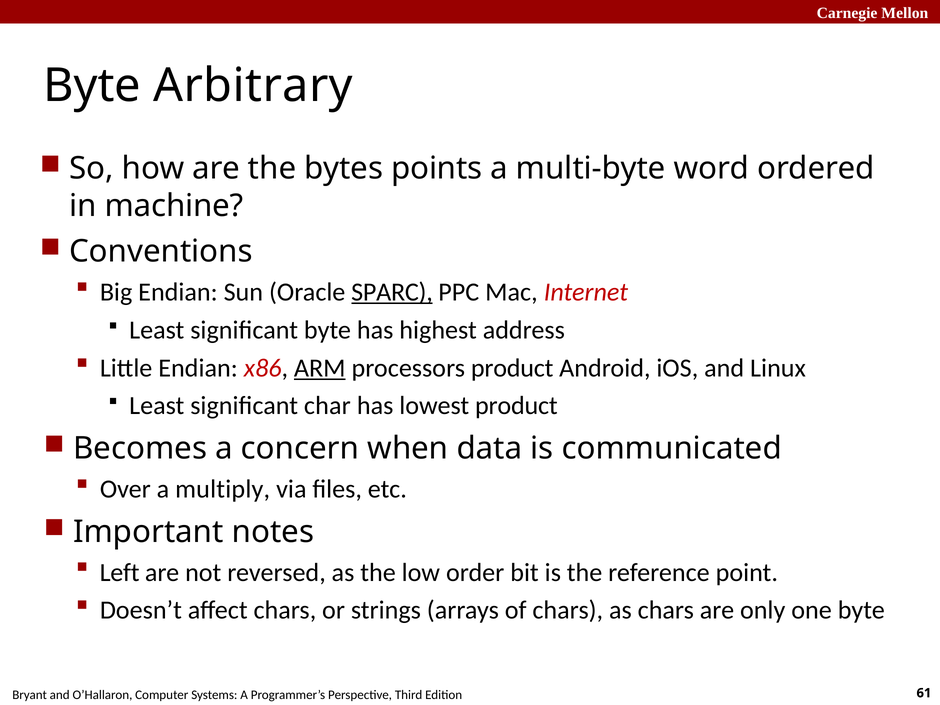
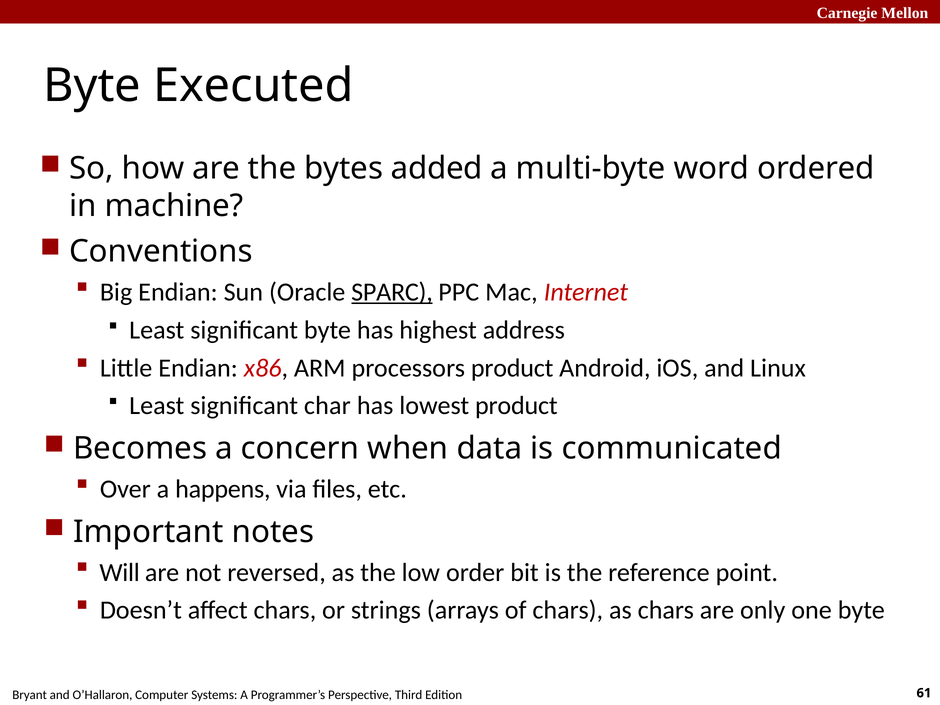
Arbitrary: Arbitrary -> Executed (253, 86)
points: points -> added (437, 169)
ARM underline: present -> none (320, 368)
multiply: multiply -> happens (223, 489)
Left: Left -> Will (120, 572)
